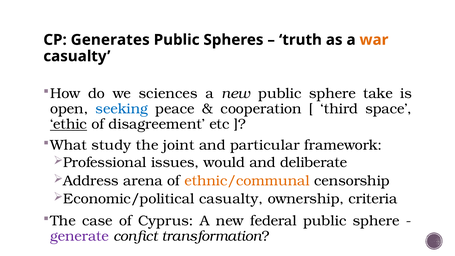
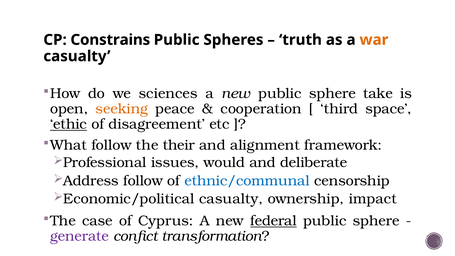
Generates: Generates -> Constrains (110, 40)
seeking colour: blue -> orange (122, 109)
study: study -> follow (111, 145)
joint: joint -> their (179, 145)
particular: particular -> alignment (265, 145)
arena: arena -> follow (143, 181)
ethnic/communal colour: orange -> blue (247, 181)
criteria: criteria -> impact (373, 199)
federal underline: none -> present (273, 221)
